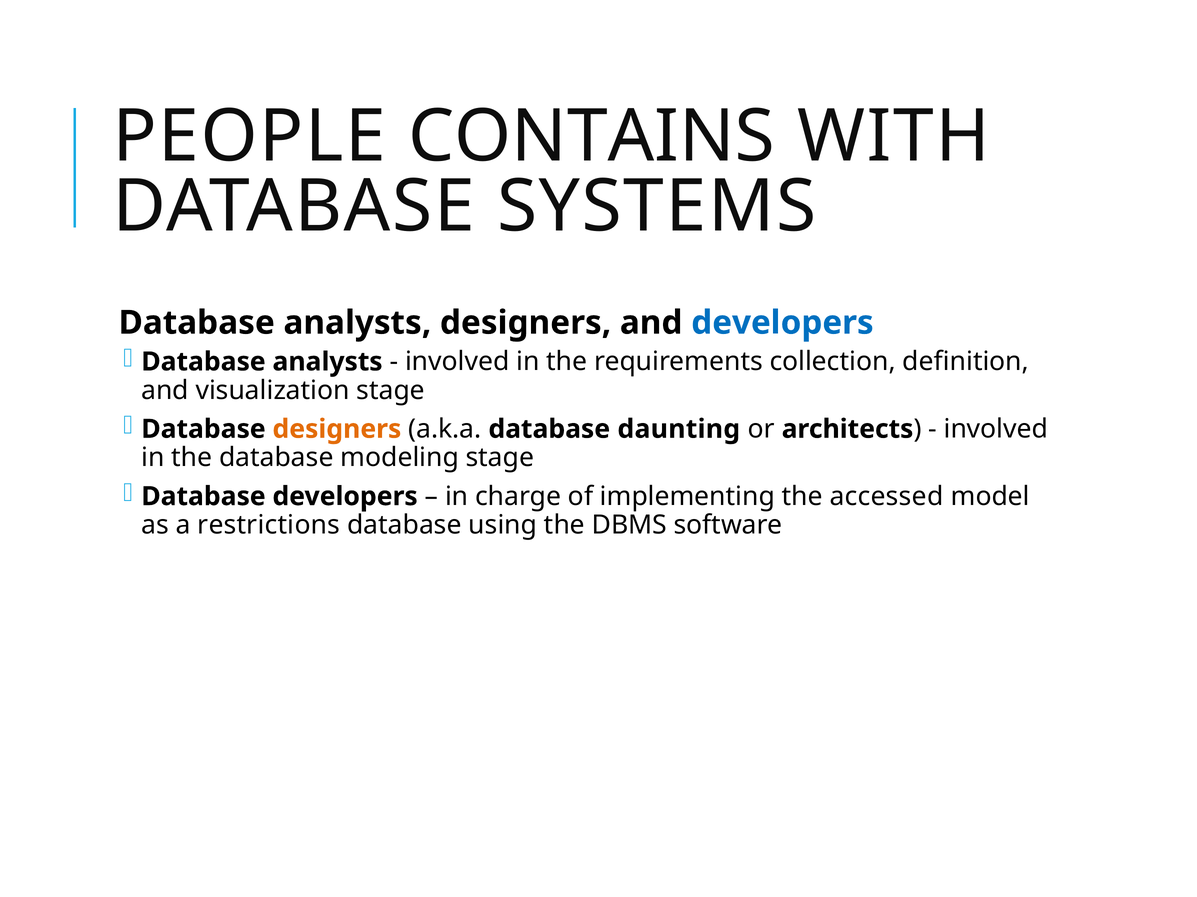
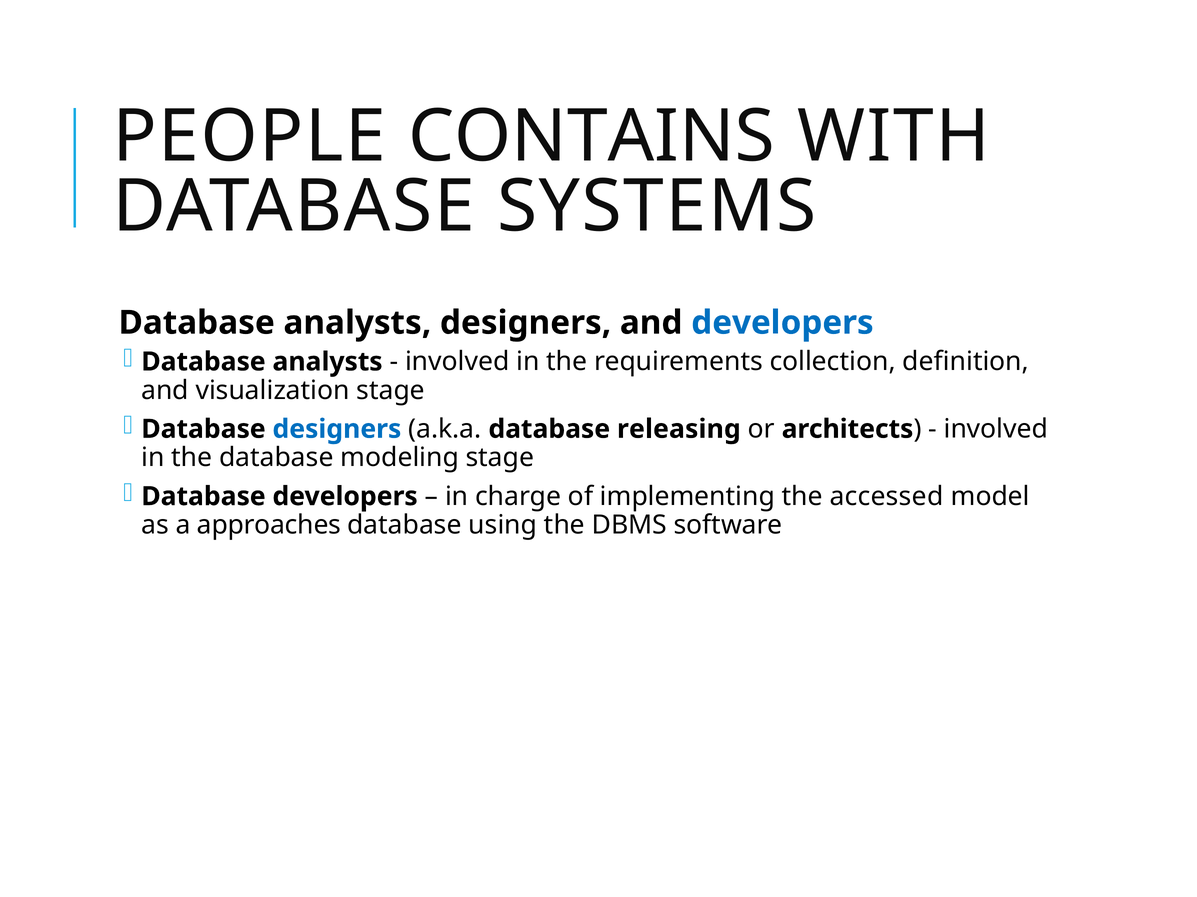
designers colour: orange -> blue (337, 429)
daunting: daunting -> releasing (679, 429)
restrictions: restrictions -> approaches (269, 525)
